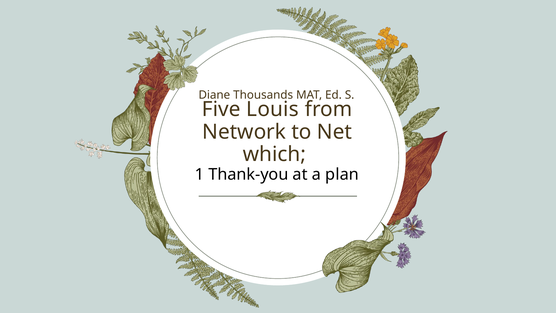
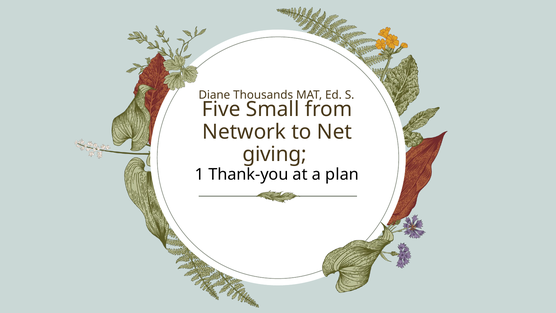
Louis: Louis -> Small (273, 109)
which: which -> giving (275, 154)
